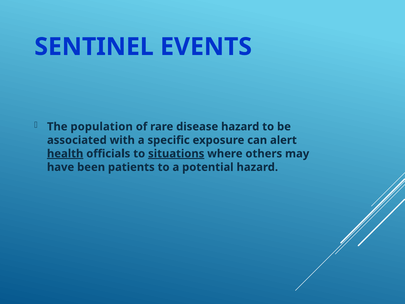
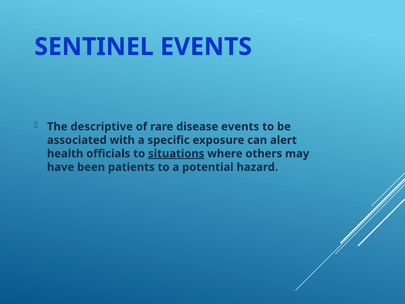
population: population -> descriptive (102, 127)
disease hazard: hazard -> events (240, 127)
health underline: present -> none (65, 154)
